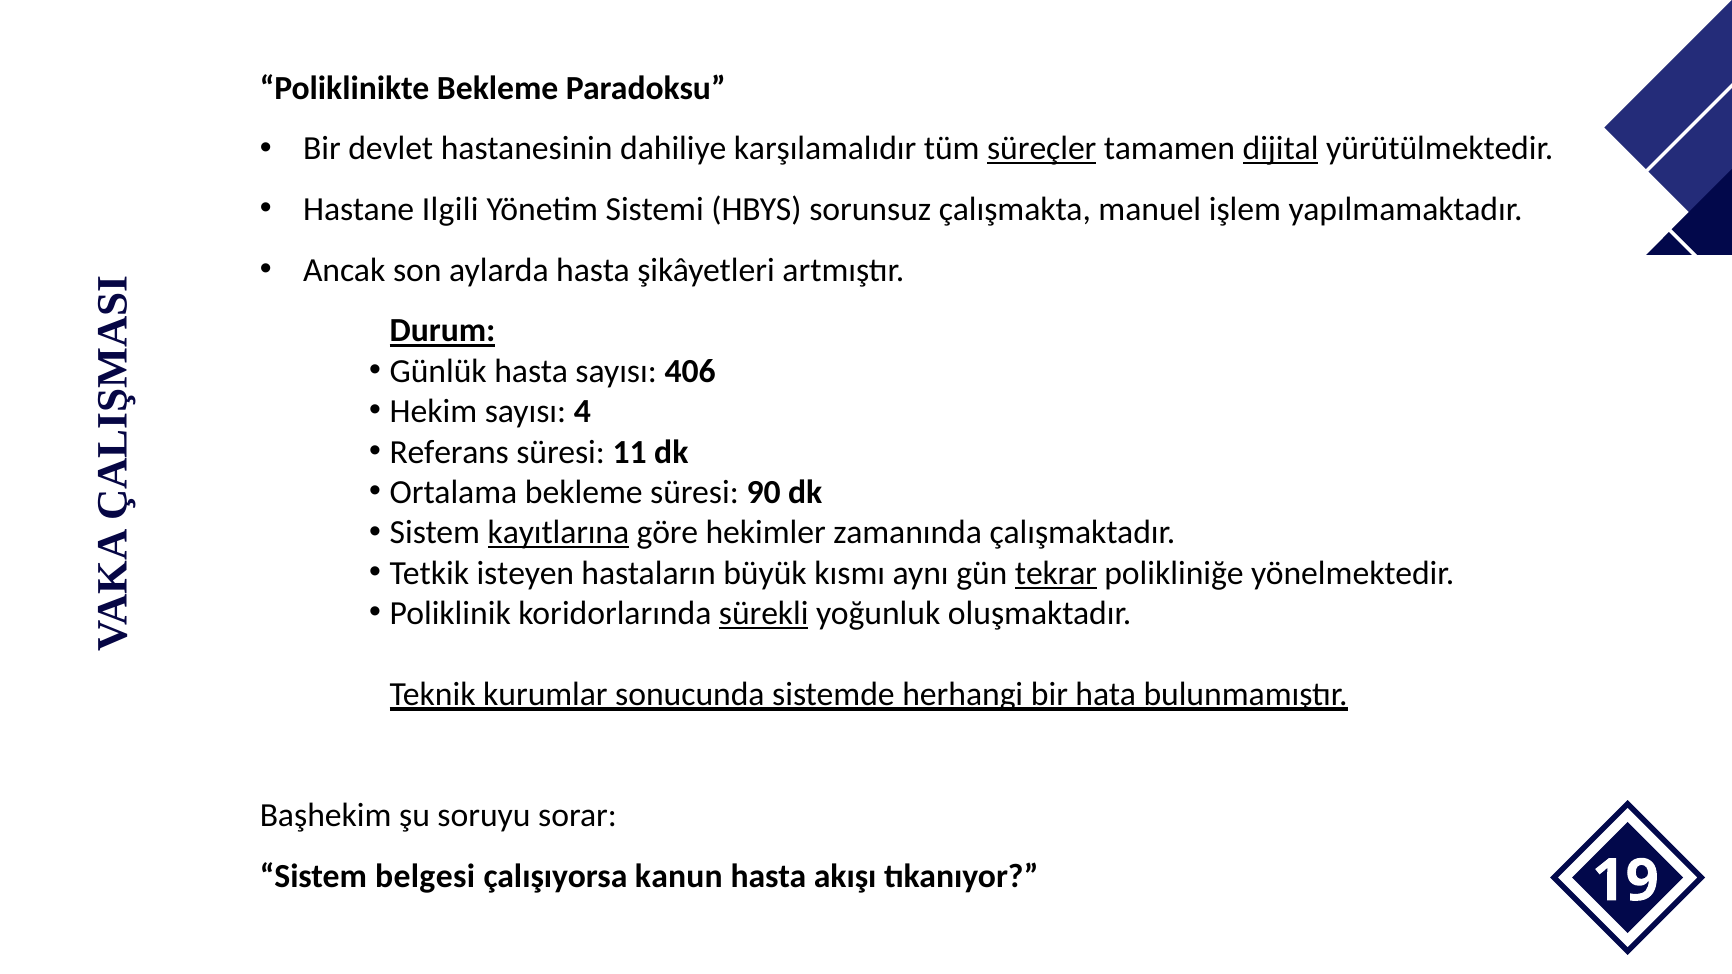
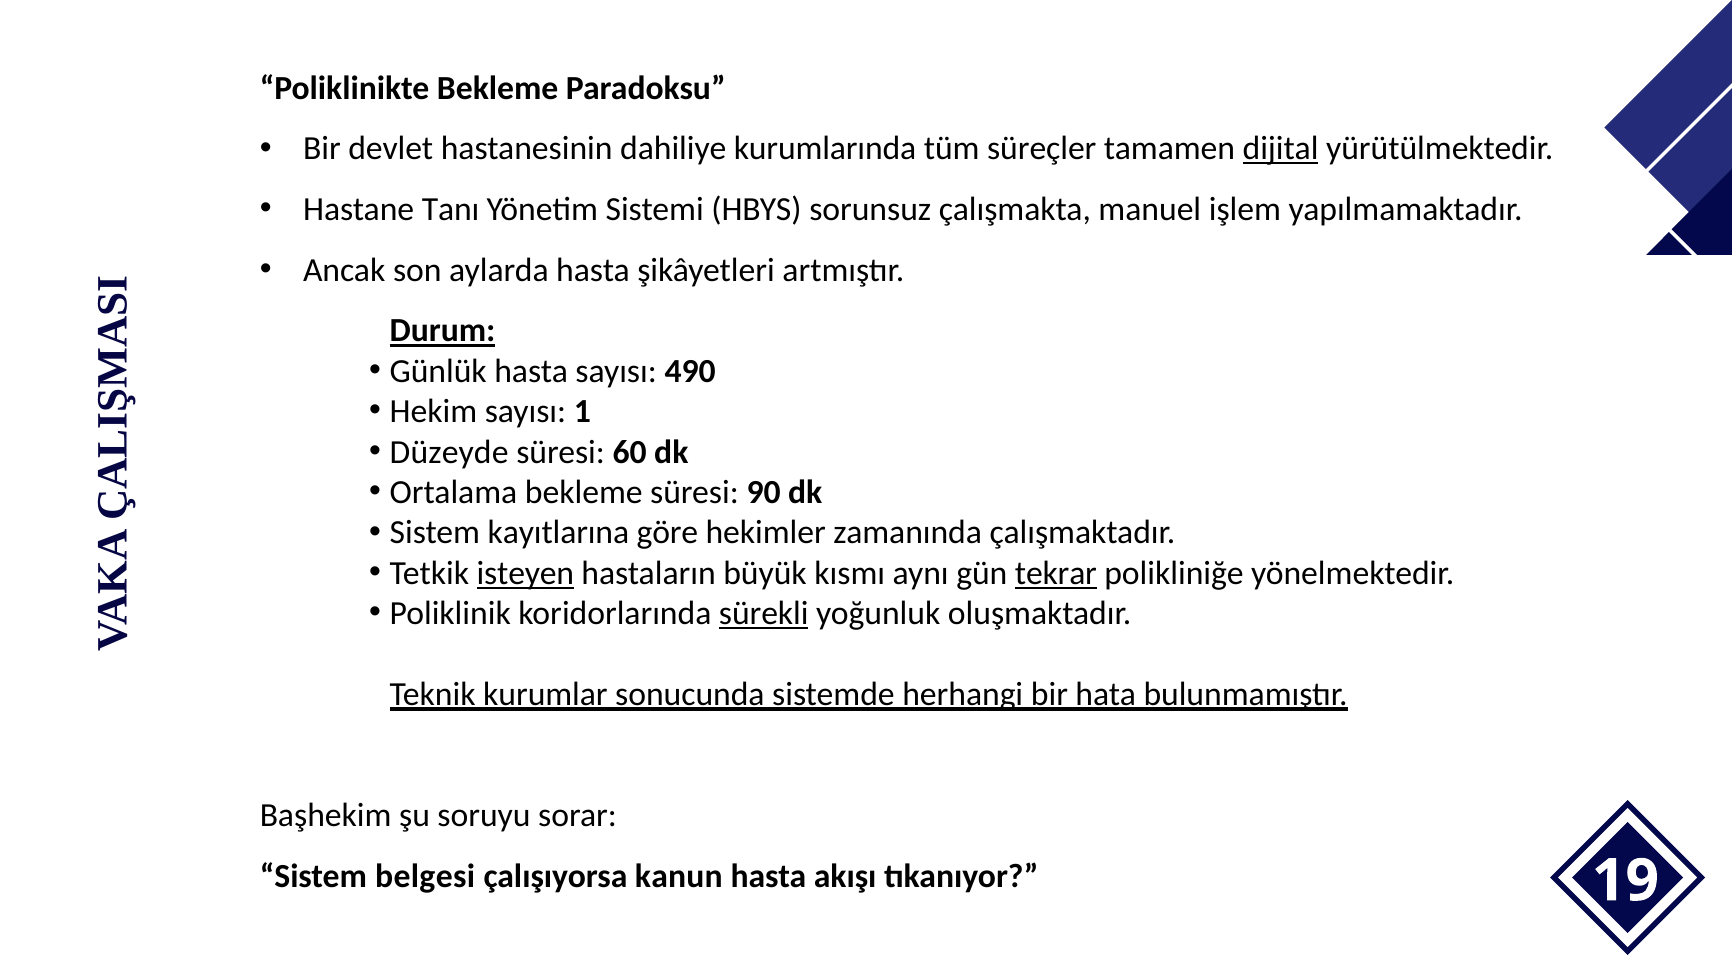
karşılamalıdır: karşılamalıdır -> kurumlarında (825, 149)
süreçler underline: present -> none (1042, 149)
Ilgili: Ilgili -> Tanı (451, 210)
406: 406 -> 490 (690, 371)
4: 4 -> 1 (582, 412)
Referans: Referans -> Düzeyde (449, 452)
11: 11 -> 60 (630, 452)
kayıtlarına underline: present -> none (558, 533)
isteyen underline: none -> present (525, 573)
